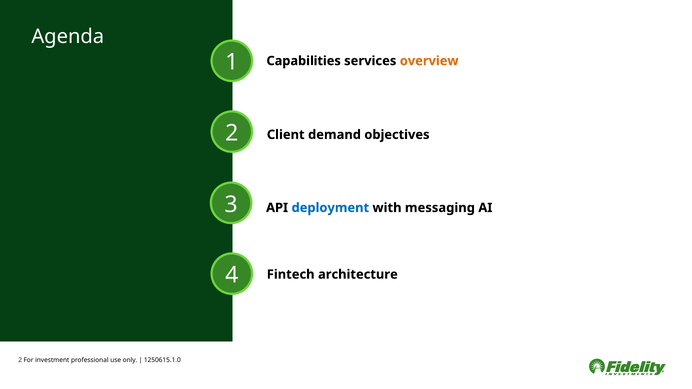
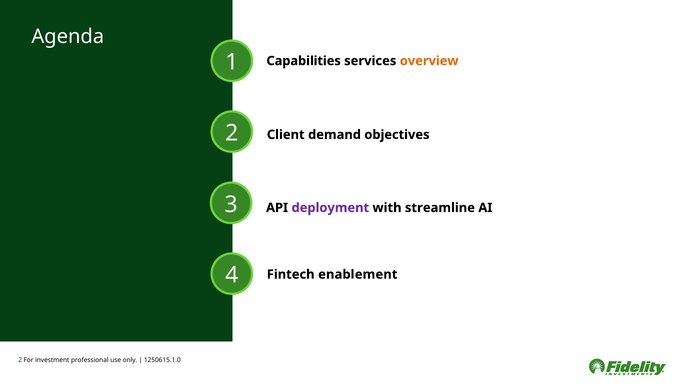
deployment colour: blue -> purple (330, 208)
messaging: messaging -> streamline (440, 208)
architecture: architecture -> enablement (358, 275)
